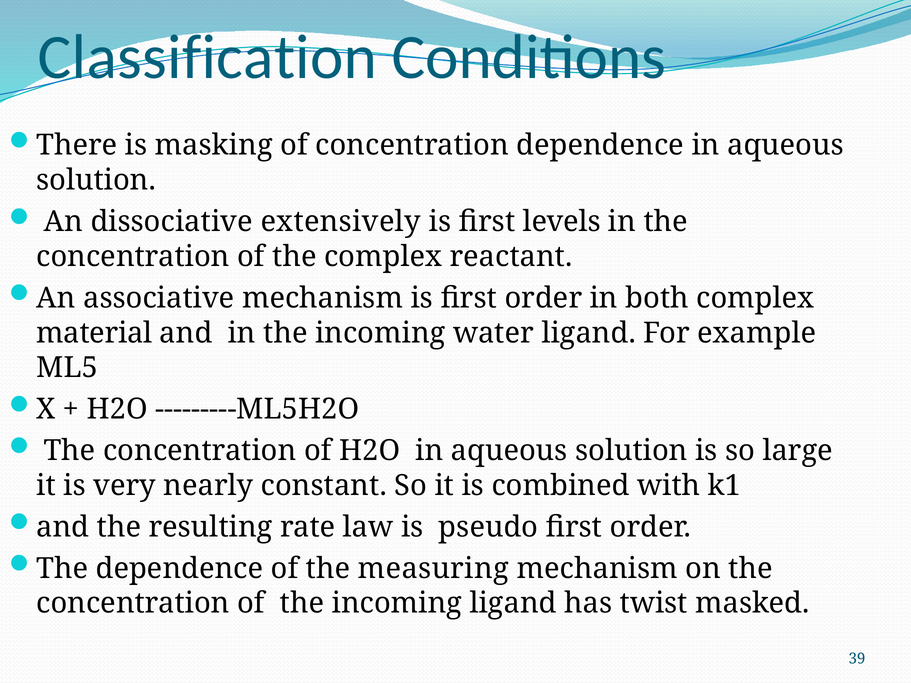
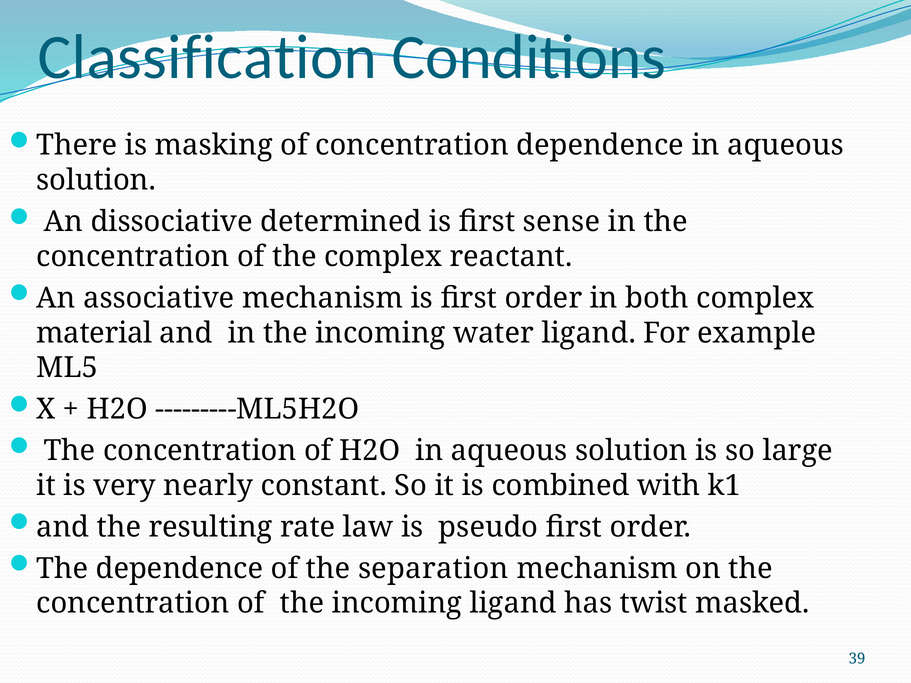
extensively: extensively -> determined (341, 222)
levels: levels -> sense (561, 222)
measuring: measuring -> separation (433, 569)
